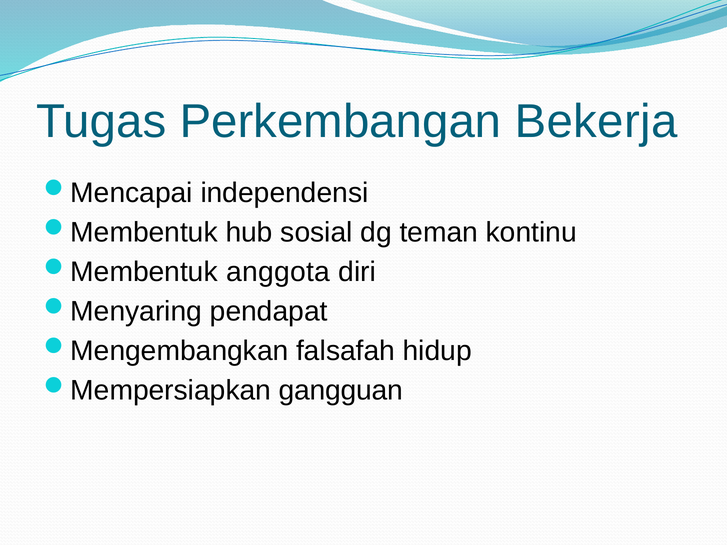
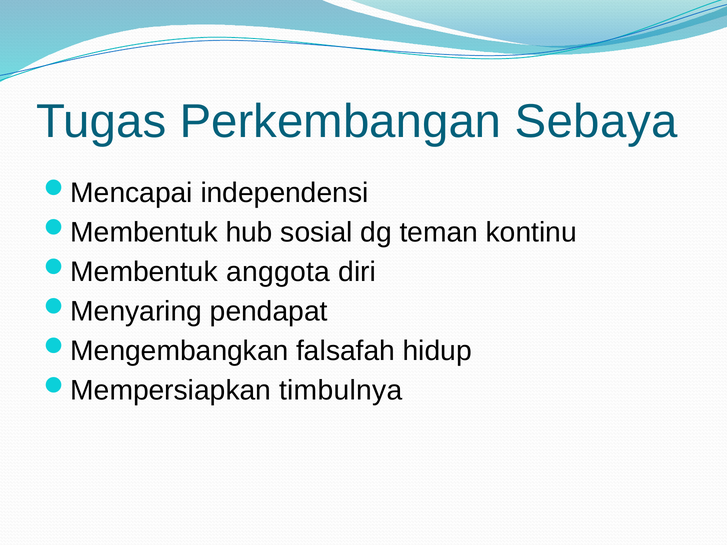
Bekerja: Bekerja -> Sebaya (596, 122)
gangguan: gangguan -> timbulnya (341, 390)
